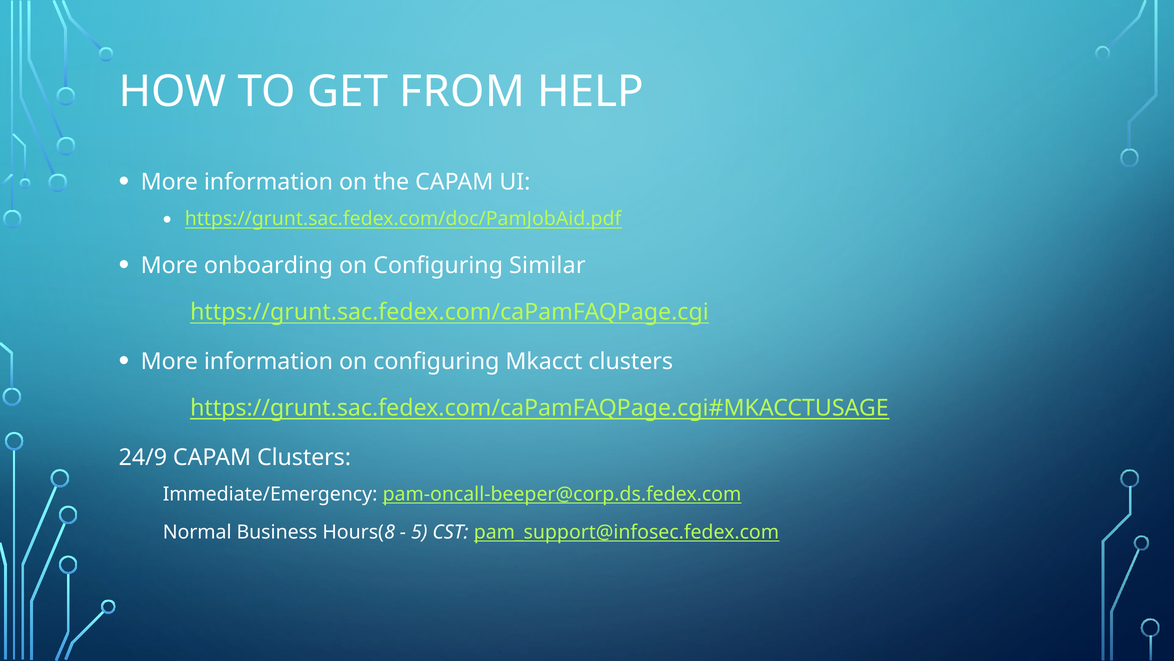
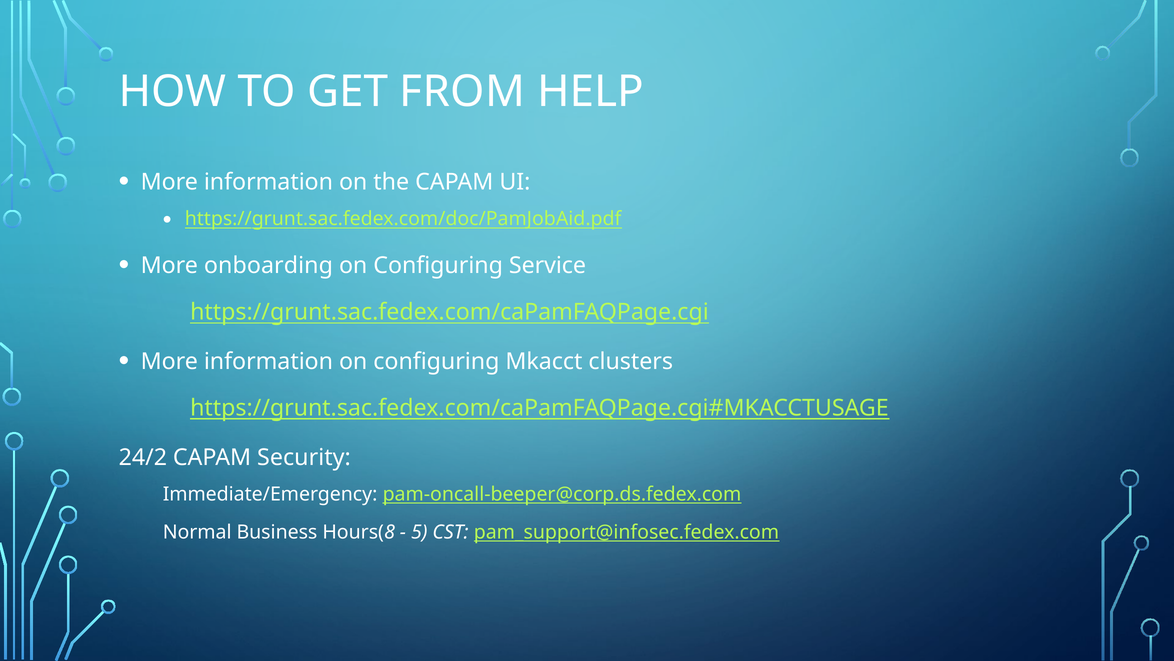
Similar: Similar -> Service (547, 266)
24/9: 24/9 -> 24/2 (143, 457)
CAPAM Clusters: Clusters -> Security (304, 457)
